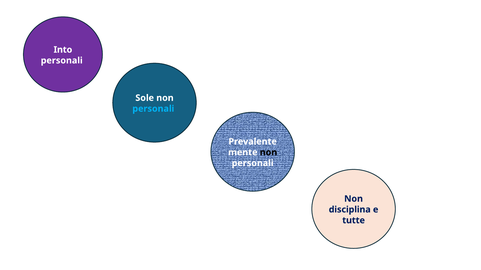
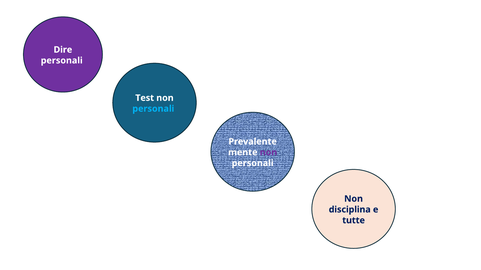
Into: Into -> Dire (63, 50)
Sole: Sole -> Test (145, 98)
non colour: black -> purple (268, 153)
